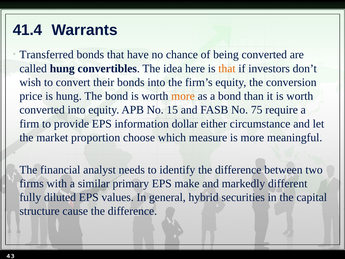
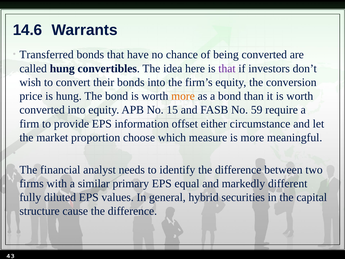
41.4: 41.4 -> 14.6 (27, 30)
that colour: orange -> purple (227, 68)
75: 75 -> 59 (257, 110)
dollar: dollar -> offset (185, 124)
make: make -> equal (187, 183)
